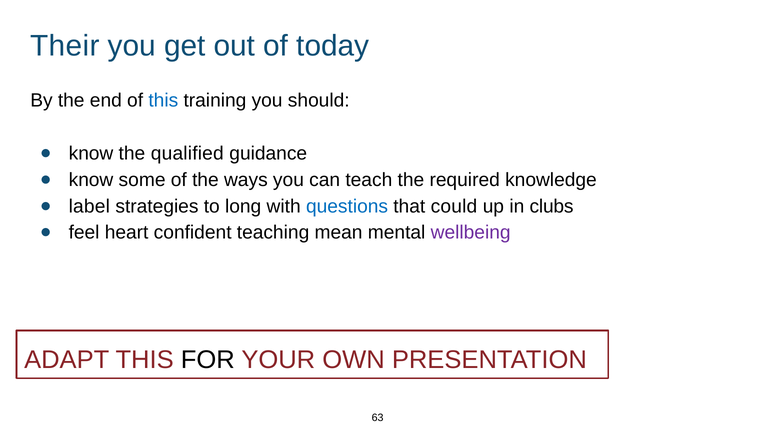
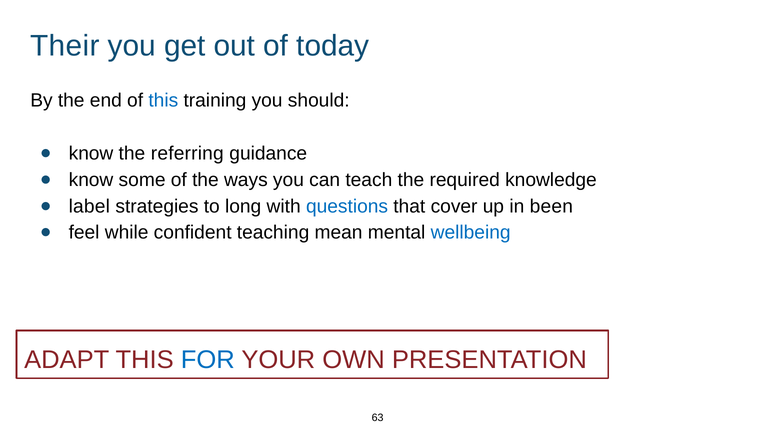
qualified: qualified -> referring (187, 154)
could: could -> cover (454, 206)
clubs: clubs -> been (551, 206)
heart: heart -> while (127, 233)
wellbeing colour: purple -> blue (471, 233)
FOR colour: black -> blue (208, 360)
